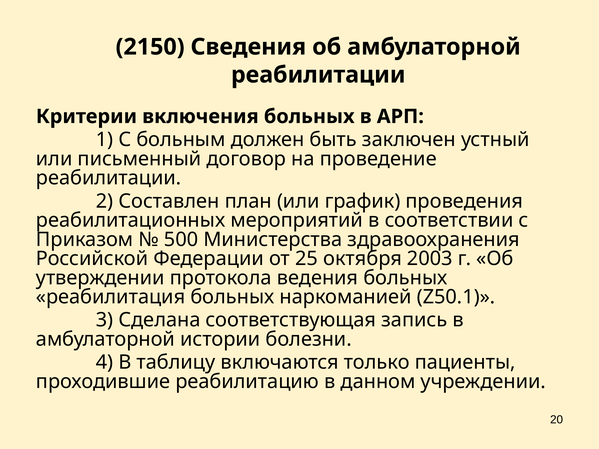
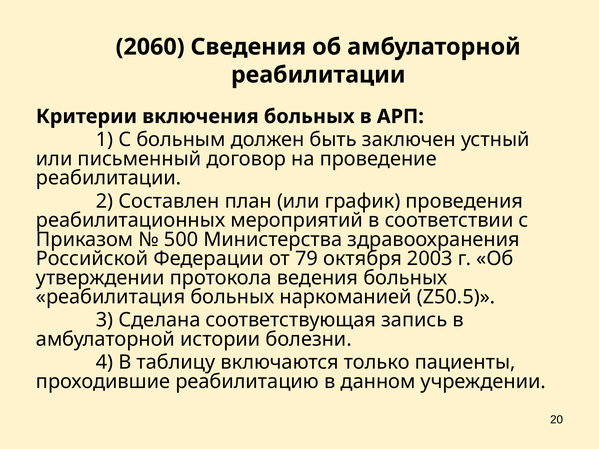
2150: 2150 -> 2060 (150, 47)
25: 25 -> 79 (307, 259)
Z50.1: Z50.1 -> Z50.5 (456, 297)
